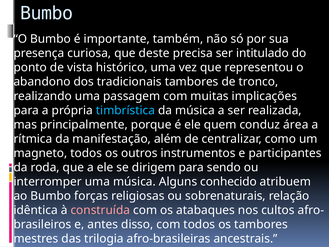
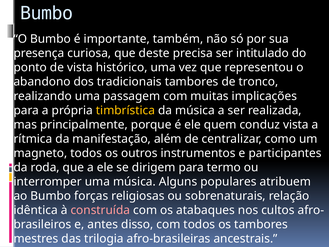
timbrística colour: light blue -> yellow (125, 110)
conduz área: área -> vista (296, 124)
sendo: sendo -> termo (224, 167)
conhecido: conhecido -> populares (228, 181)
